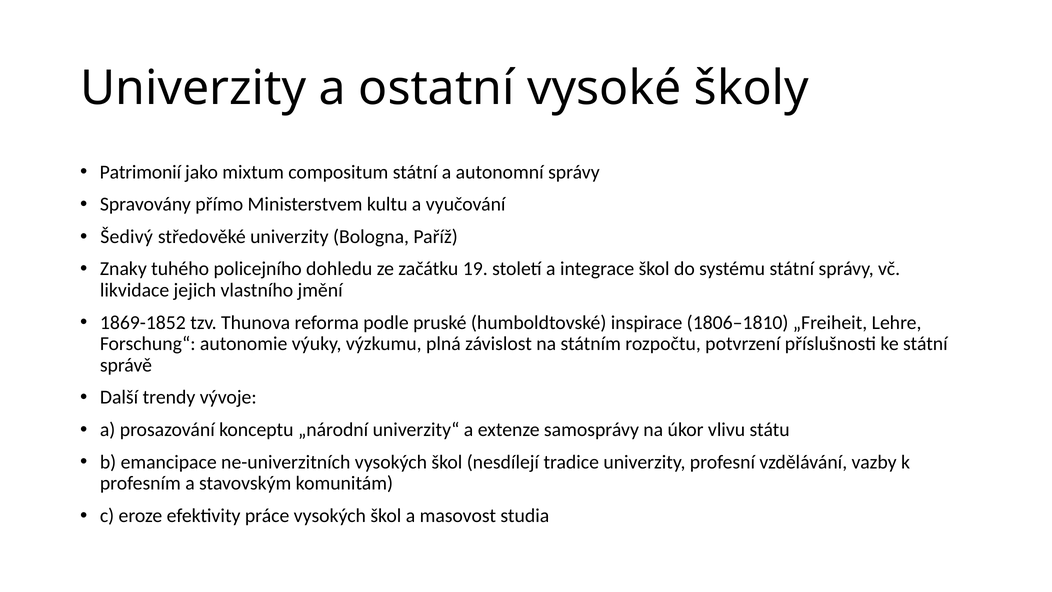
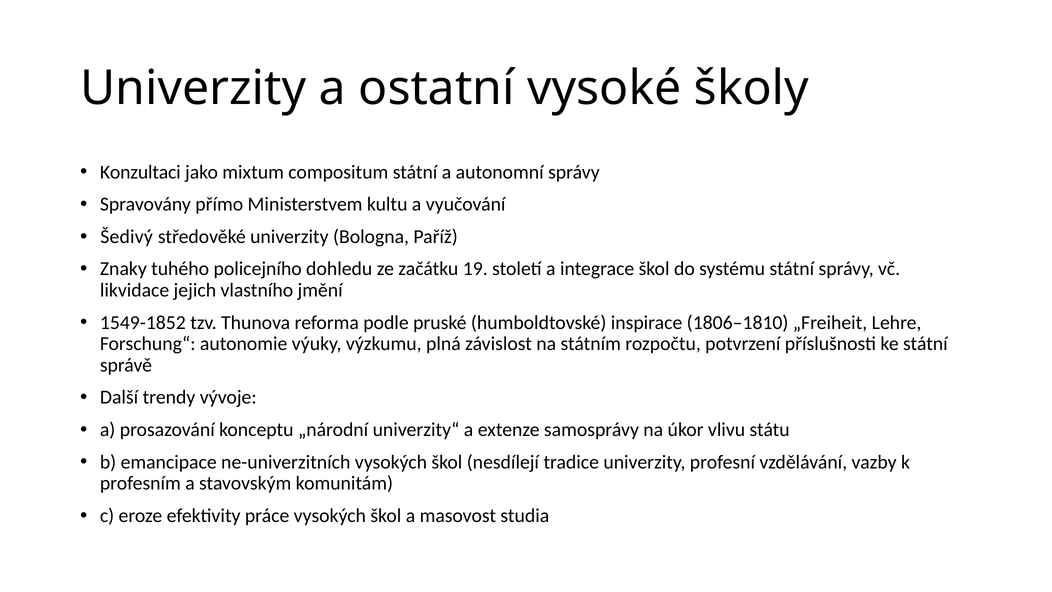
Patrimonií: Patrimonií -> Konzultaci (140, 172)
1869-1852: 1869-1852 -> 1549-1852 (143, 322)
